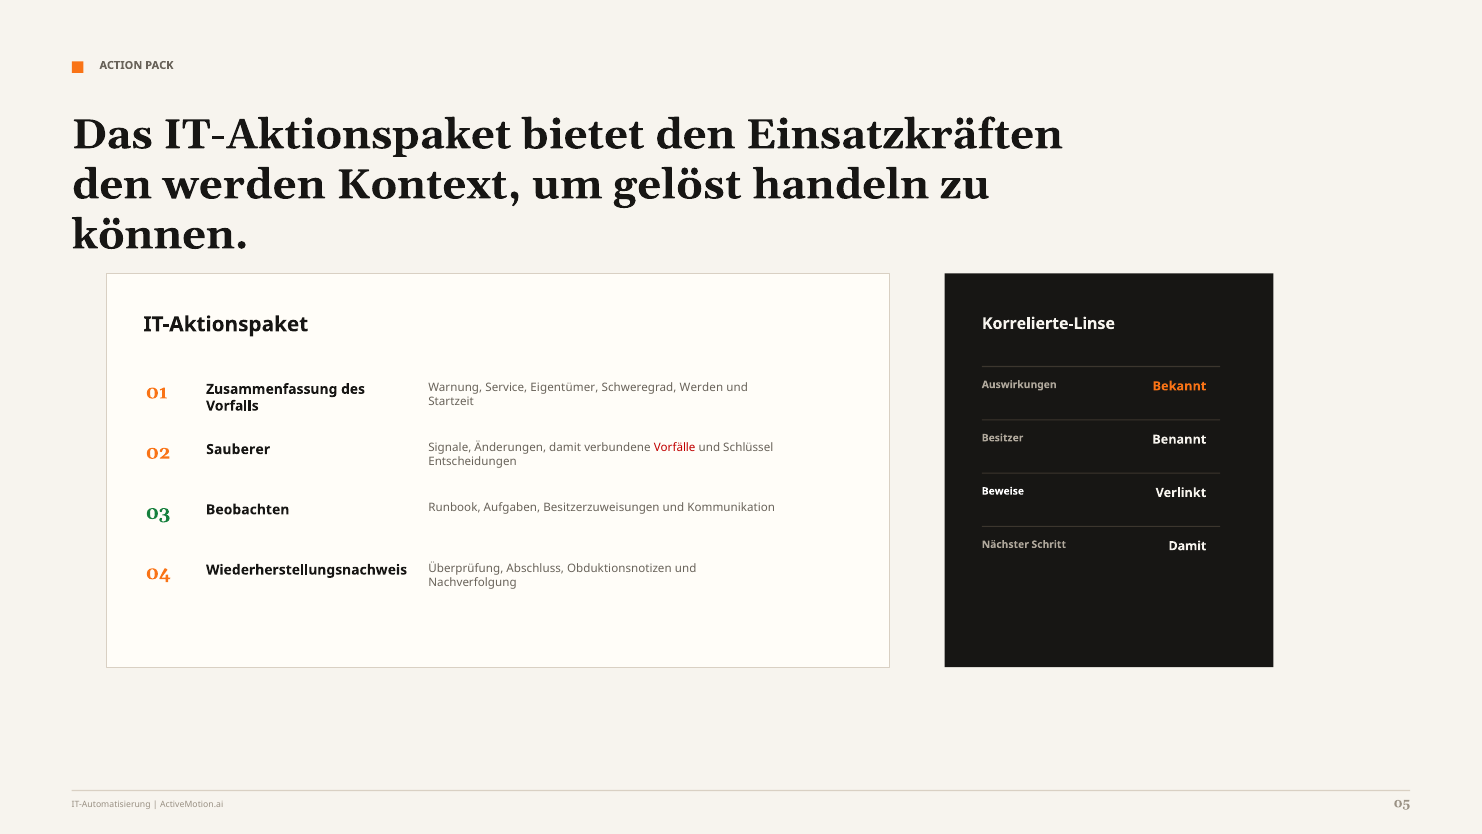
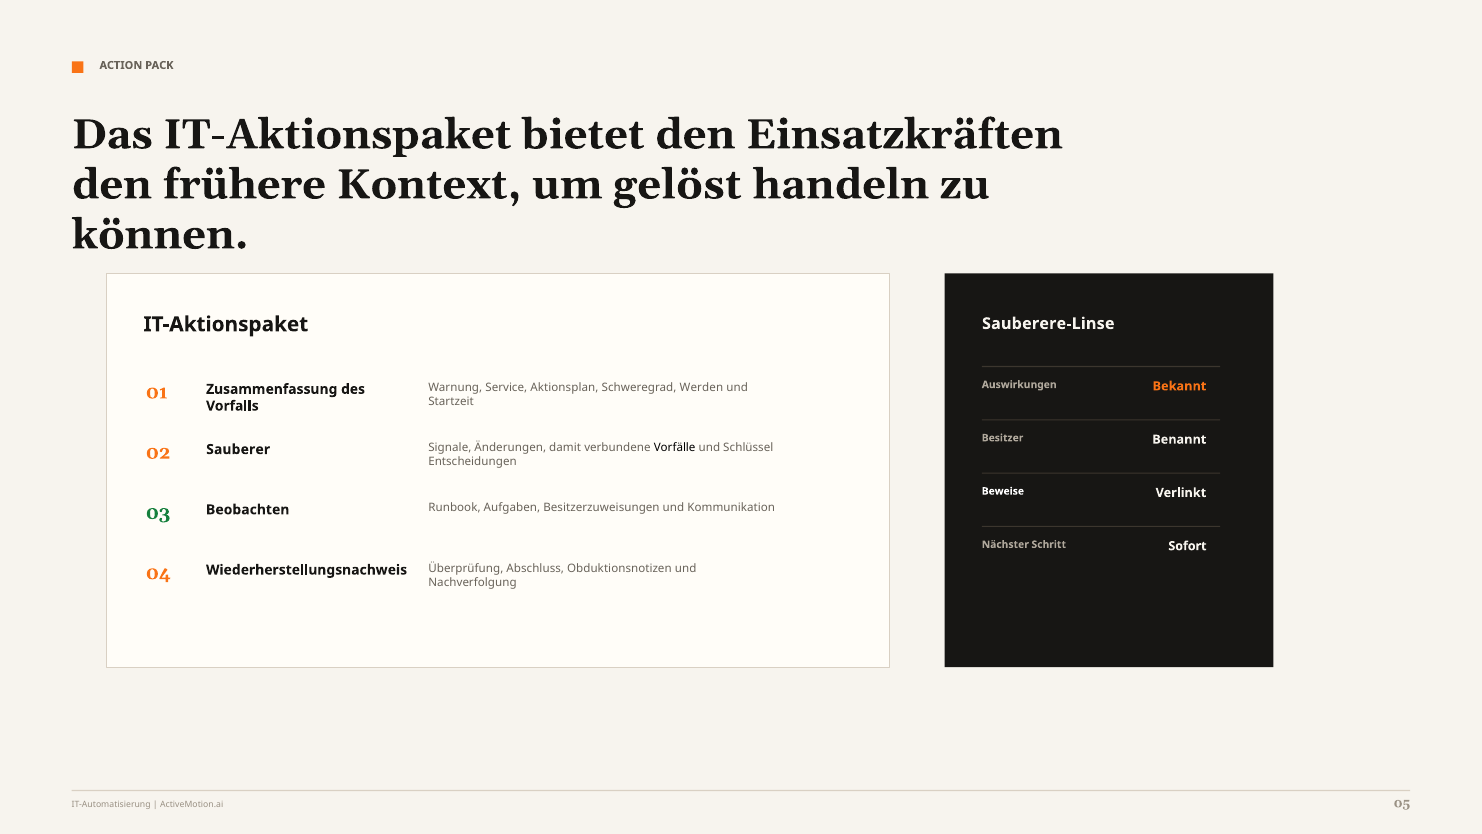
den werden: werden -> frühere (244, 185)
Korrelierte-Linse: Korrelierte-Linse -> Sauberere-Linse (1048, 323)
Eigentümer: Eigentümer -> Aktionsplan (564, 387)
Vorfälle colour: red -> black (675, 448)
Schritt Damit: Damit -> Sofort (1187, 546)
